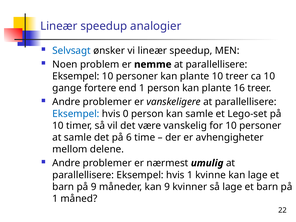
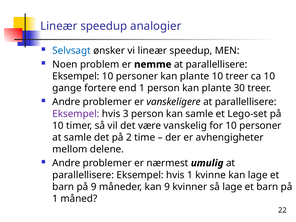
16: 16 -> 30 (239, 88)
Eksempel colour: blue -> purple (76, 114)
0: 0 -> 3 (126, 114)
6: 6 -> 2 (129, 137)
